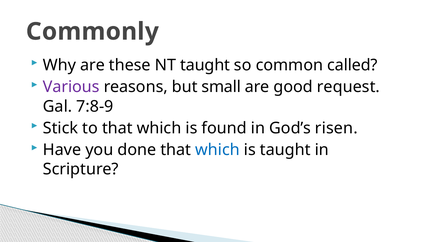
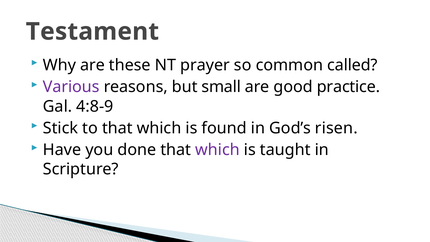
Commonly: Commonly -> Testament (92, 32)
NT taught: taught -> prayer (205, 65)
request: request -> practice (349, 87)
7:8-9: 7:8-9 -> 4:8-9 (95, 106)
which colour: blue -> purple (217, 150)
